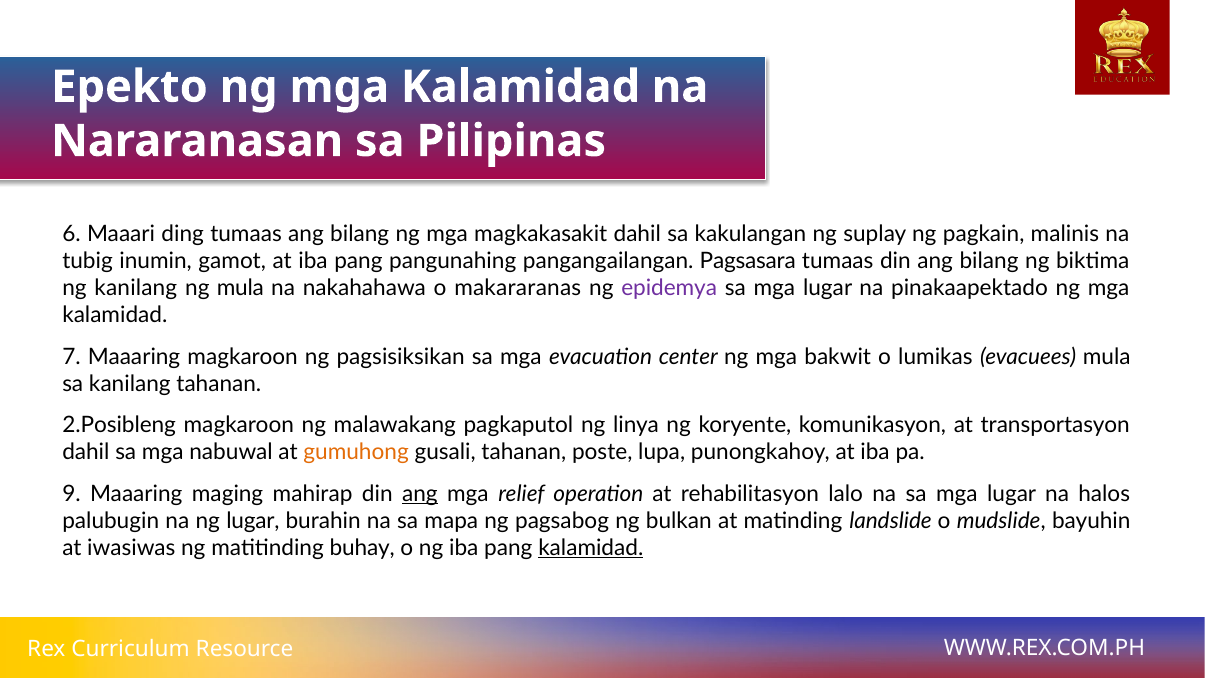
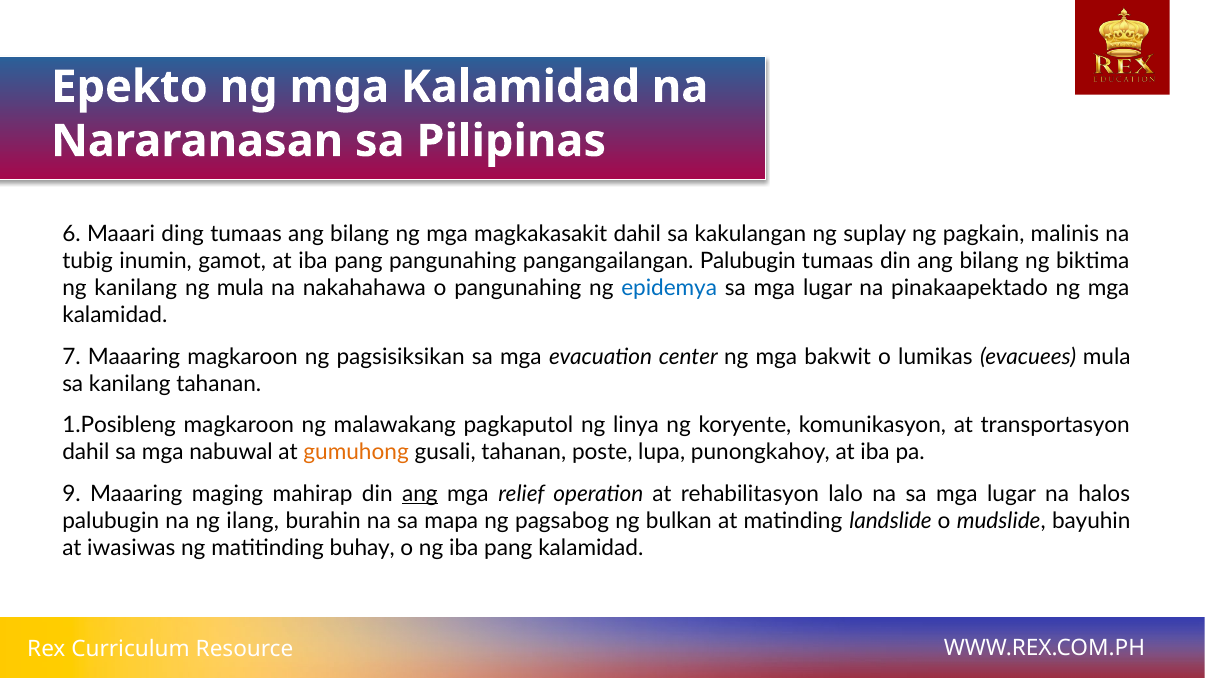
pangangailangan Pagsasara: Pagsasara -> Palubugin (748, 261)
o makararanas: makararanas -> pangunahing (518, 288)
epidemya colour: purple -> blue (669, 288)
2.Posibleng: 2.Posibleng -> 1.Posibleng (119, 425)
ng lugar: lugar -> ilang (253, 521)
kalamidad underline: present -> none (591, 548)
